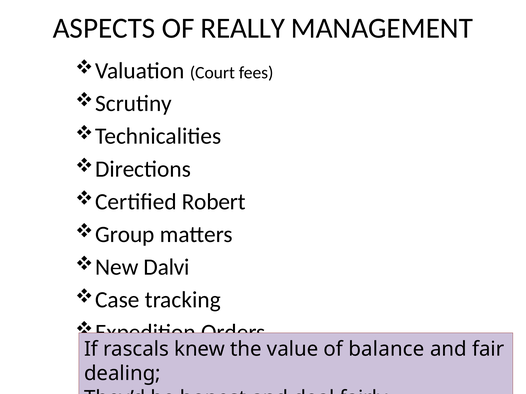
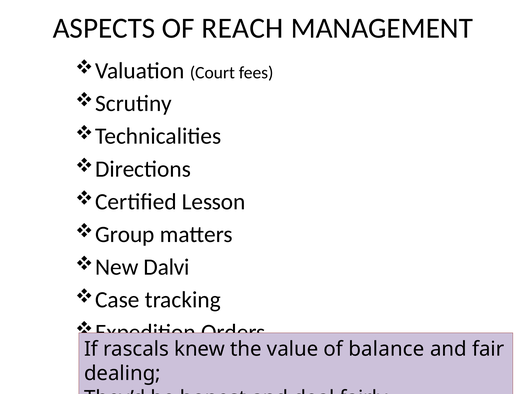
REALLY: REALLY -> REACH (243, 28)
Robert: Robert -> Lesson (214, 202)
